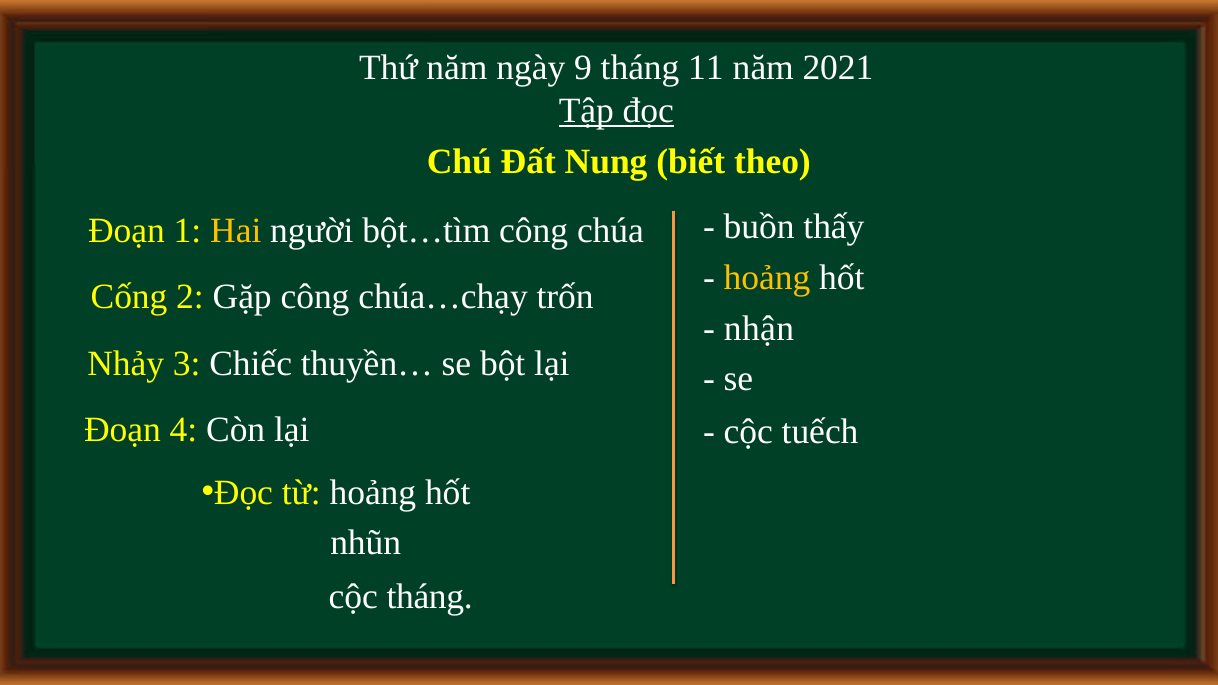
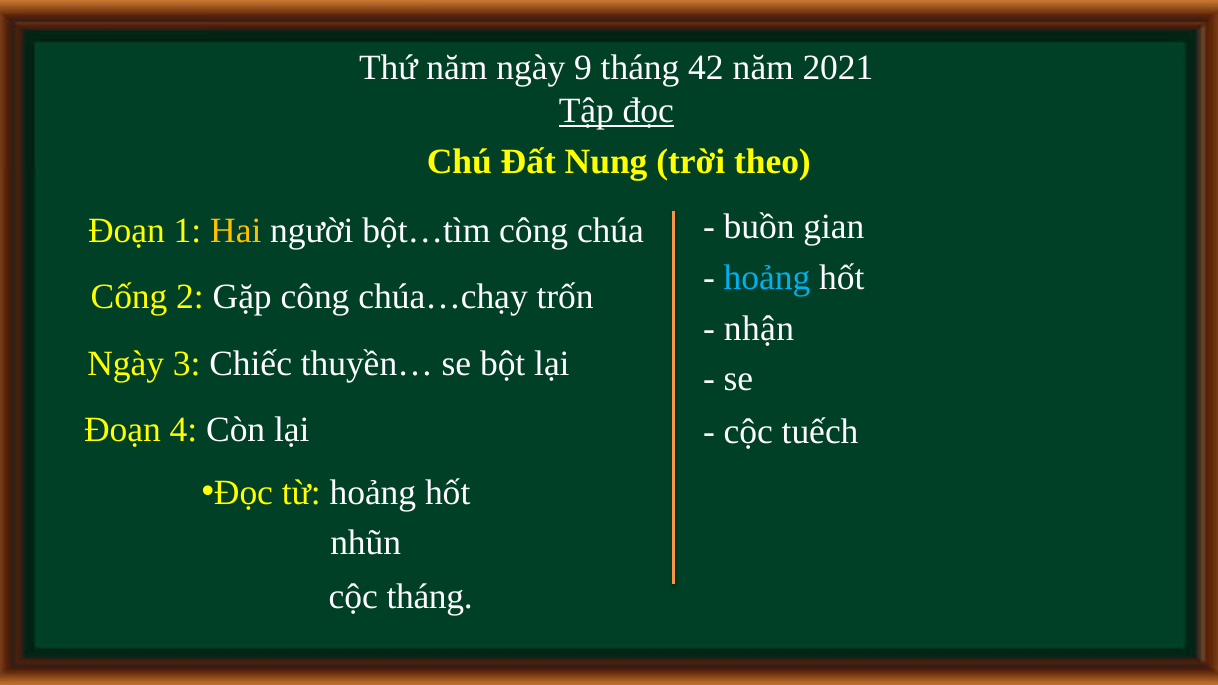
11: 11 -> 42 (706, 68)
biết: biết -> trời (691, 162)
thấy: thấy -> gian (834, 227)
hoảng colour: yellow -> light blue (767, 278)
Nhảy: Nhảy -> Ngày (126, 363)
